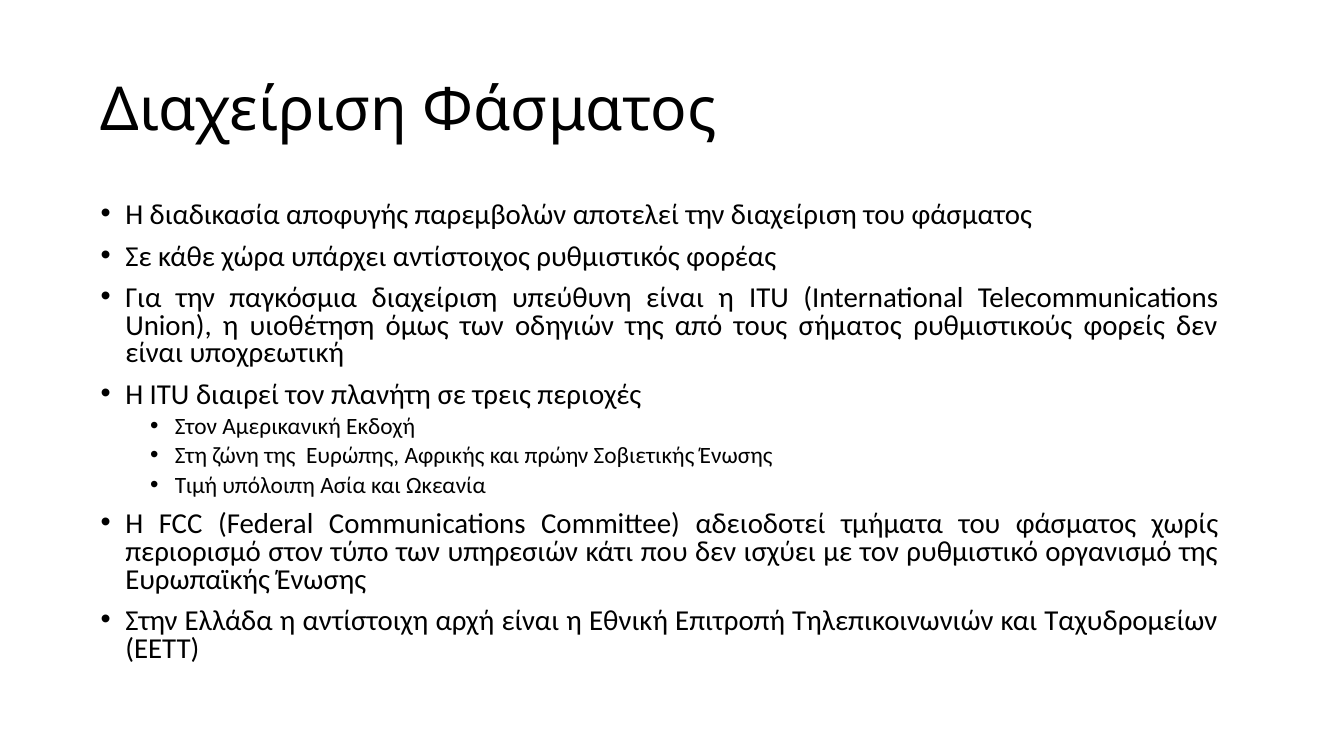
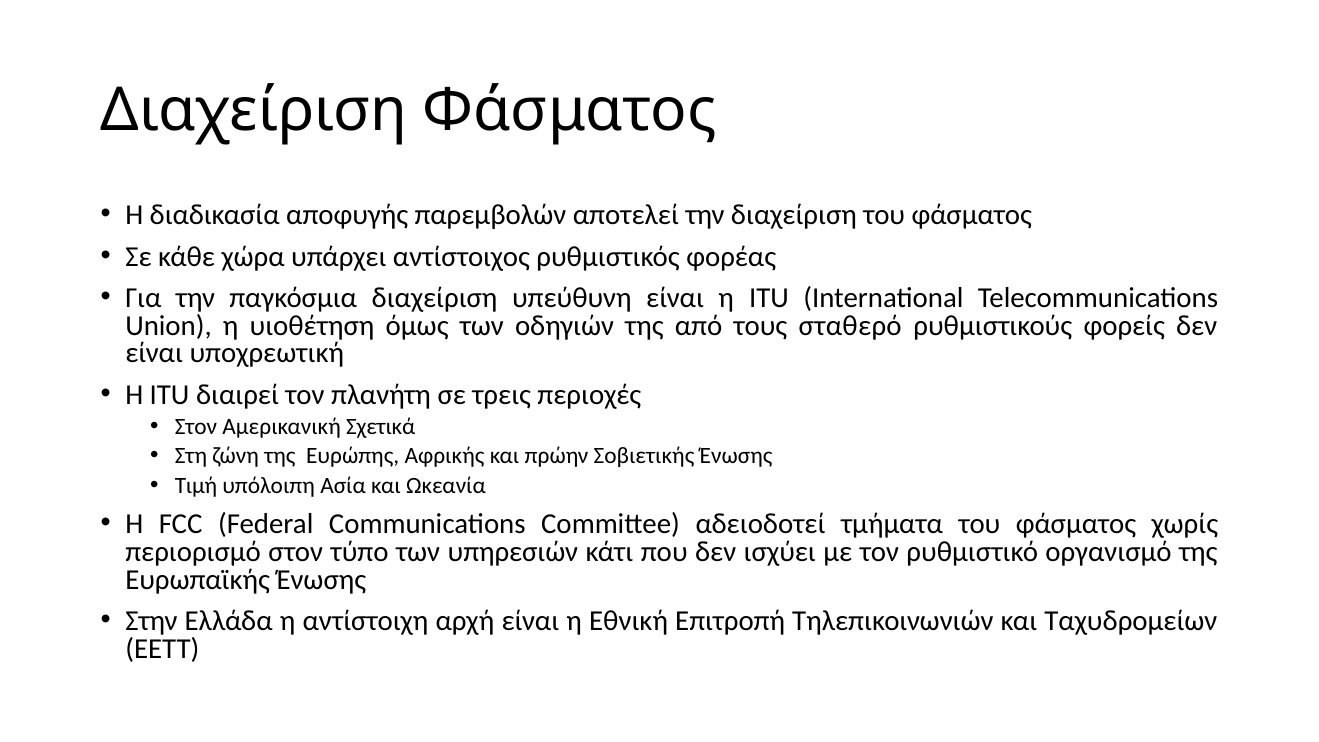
σήματος: σήματος -> σταθερό (850, 326)
Εκδοχή: Εκδοχή -> Σχετικά (381, 427)
